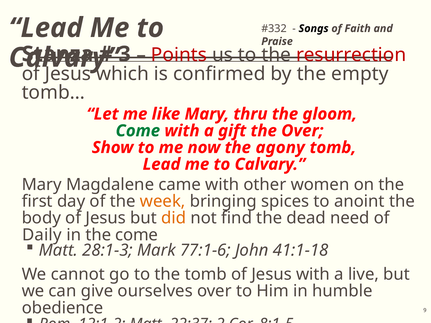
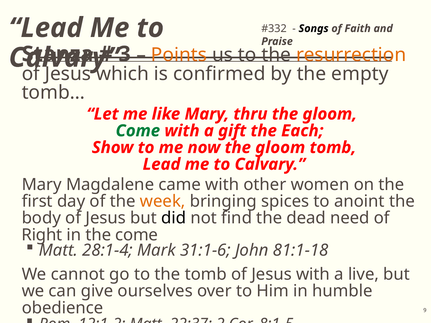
Points colour: red -> orange (179, 55)
resurrection colour: red -> orange (351, 55)
the Over: Over -> Each (302, 131)
now the agony: agony -> gloom (280, 148)
did colour: orange -> black (174, 218)
Daily: Daily -> Right (42, 235)
28:1-3: 28:1-3 -> 28:1-4 (108, 251)
77:1-6: 77:1-6 -> 31:1-6 (205, 251)
41:1-18: 41:1-18 -> 81:1-18 (301, 251)
